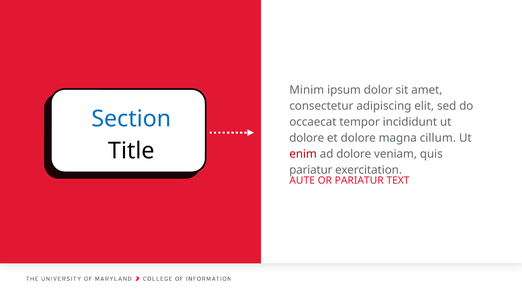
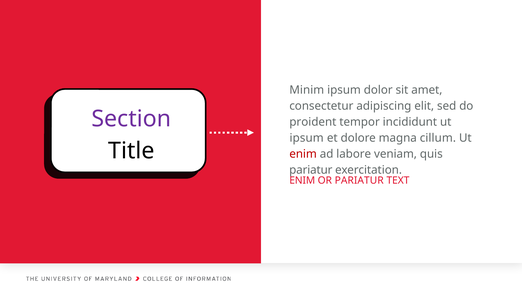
Section colour: blue -> purple (131, 119)
occaecat: occaecat -> proident (313, 122)
dolore: dolore -> ipsum (307, 138)
ad dolore: dolore -> labore (354, 154)
AUTE: AUTE -> ENIM (302, 180)
